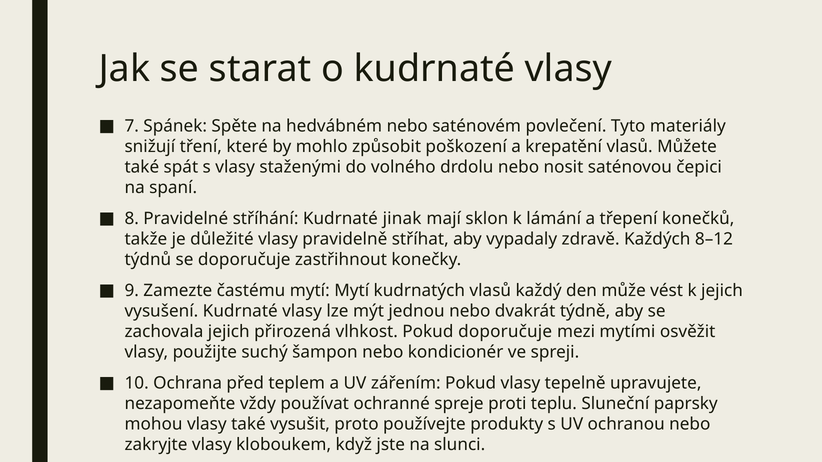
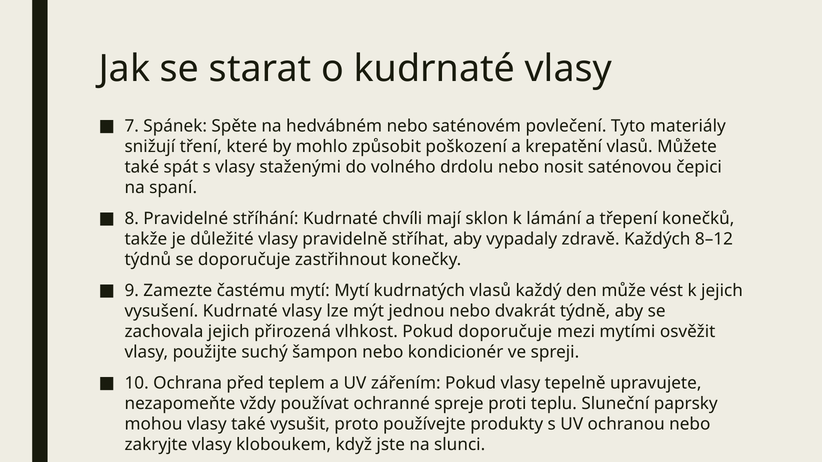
jinak: jinak -> chvíli (402, 219)
